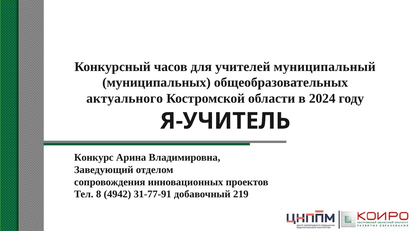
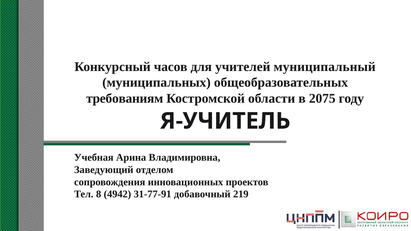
актуального: актуального -> требованиям (125, 99)
2024: 2024 -> 2075 (322, 99)
Конкурс: Конкурс -> Учебная (94, 157)
